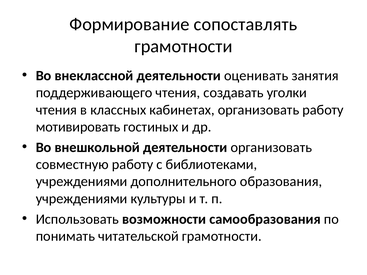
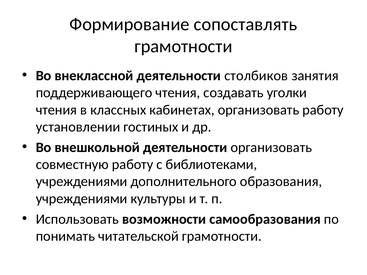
оценивать: оценивать -> столбиков (256, 76)
мотивировать: мотивировать -> установлении (78, 127)
